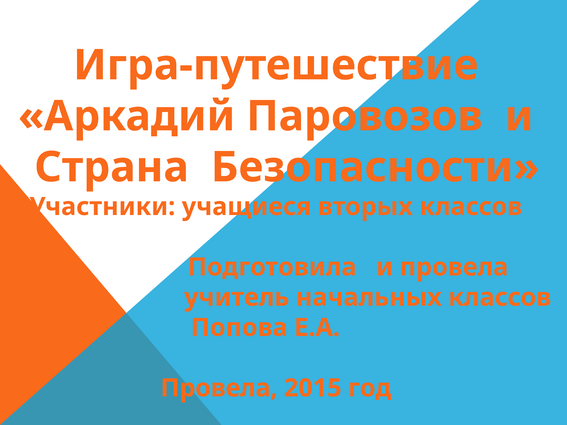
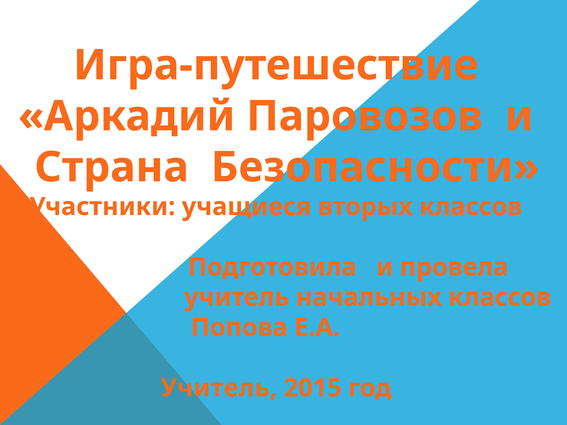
Провела: Провела -> Учитель (219, 388)
